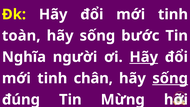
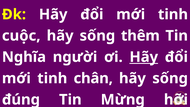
toàn: toàn -> cuộc (21, 36)
bước: bước -> thêm (140, 36)
sống underline: present -> none (170, 78)
